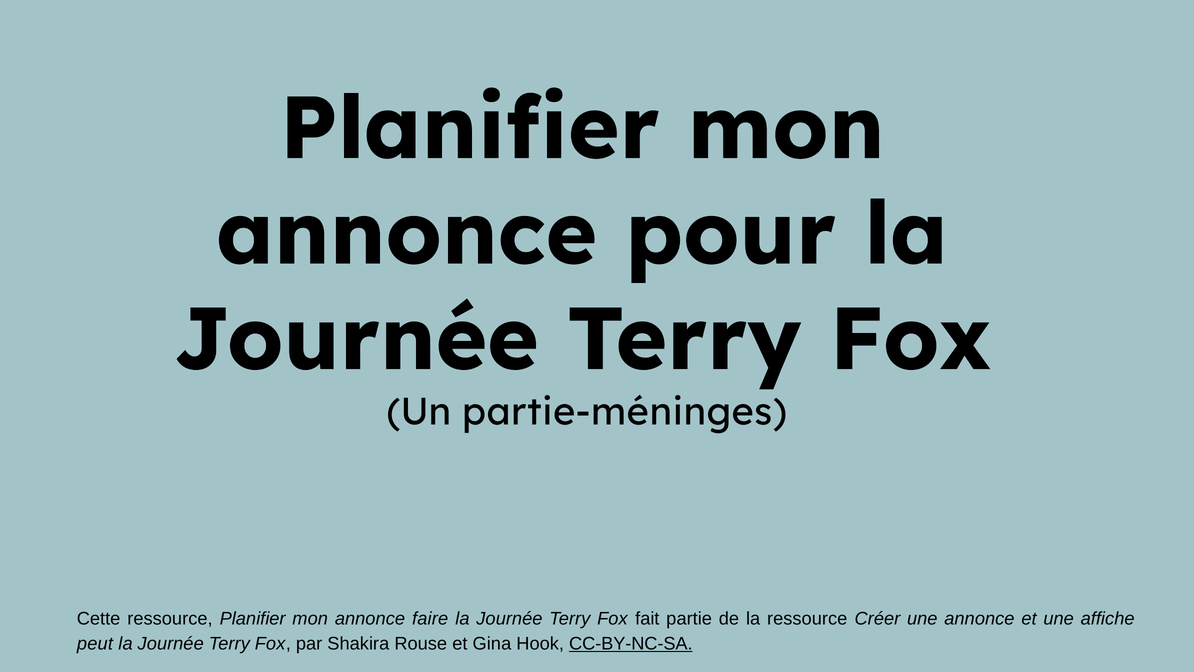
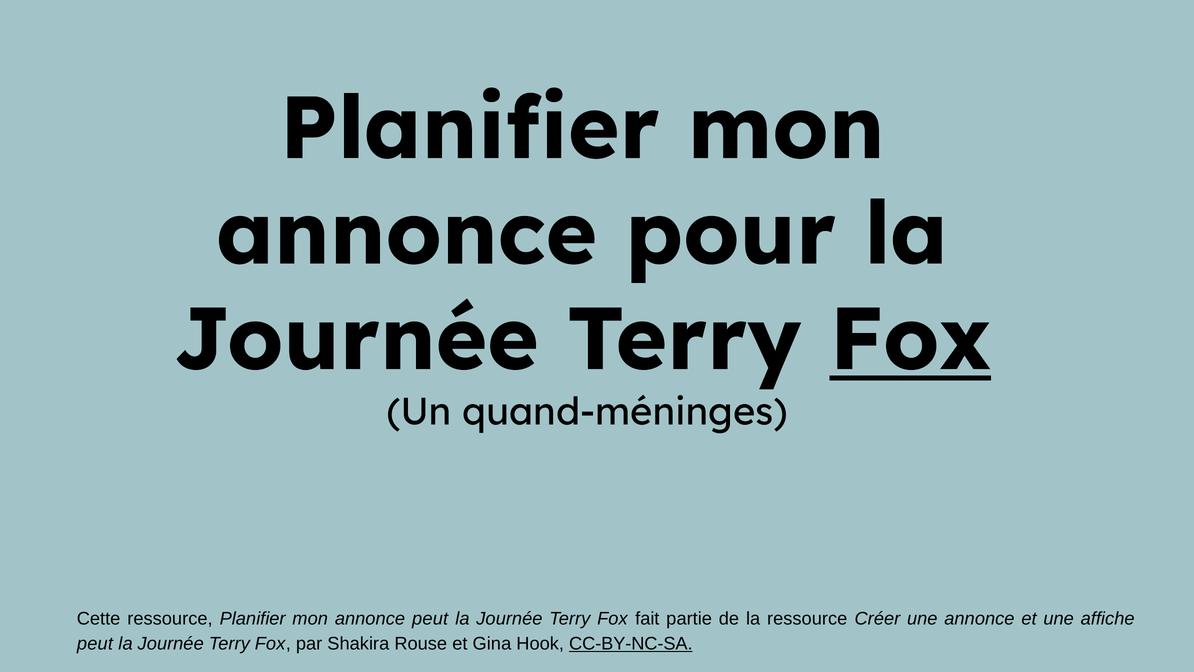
Fox underline: none -> present (911, 340)
partie-méninges: partie-méninges -> quand-méninges (625, 412)
annonce faire: faire -> peut (430, 618)
